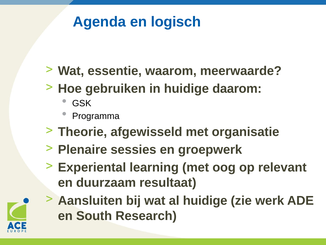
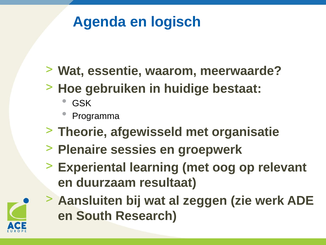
daarom: daarom -> bestaat (237, 89)
al huidige: huidige -> zeggen (205, 200)
